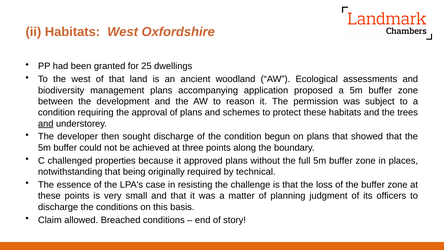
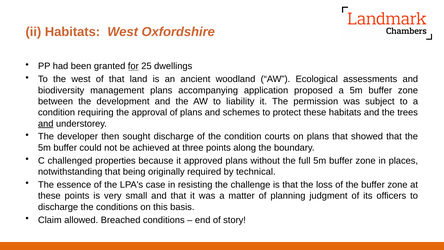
for underline: none -> present (133, 66)
reason: reason -> liability (240, 101)
begun: begun -> courts (277, 136)
